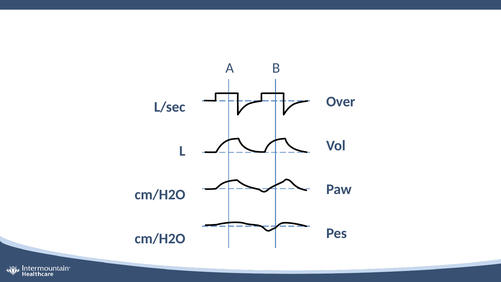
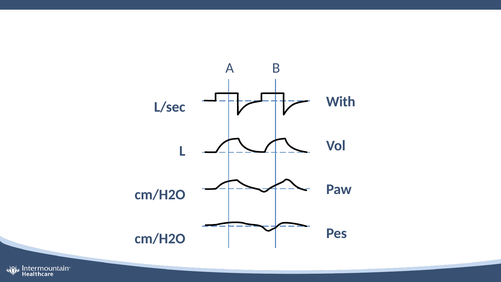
Over: Over -> With (341, 102)
